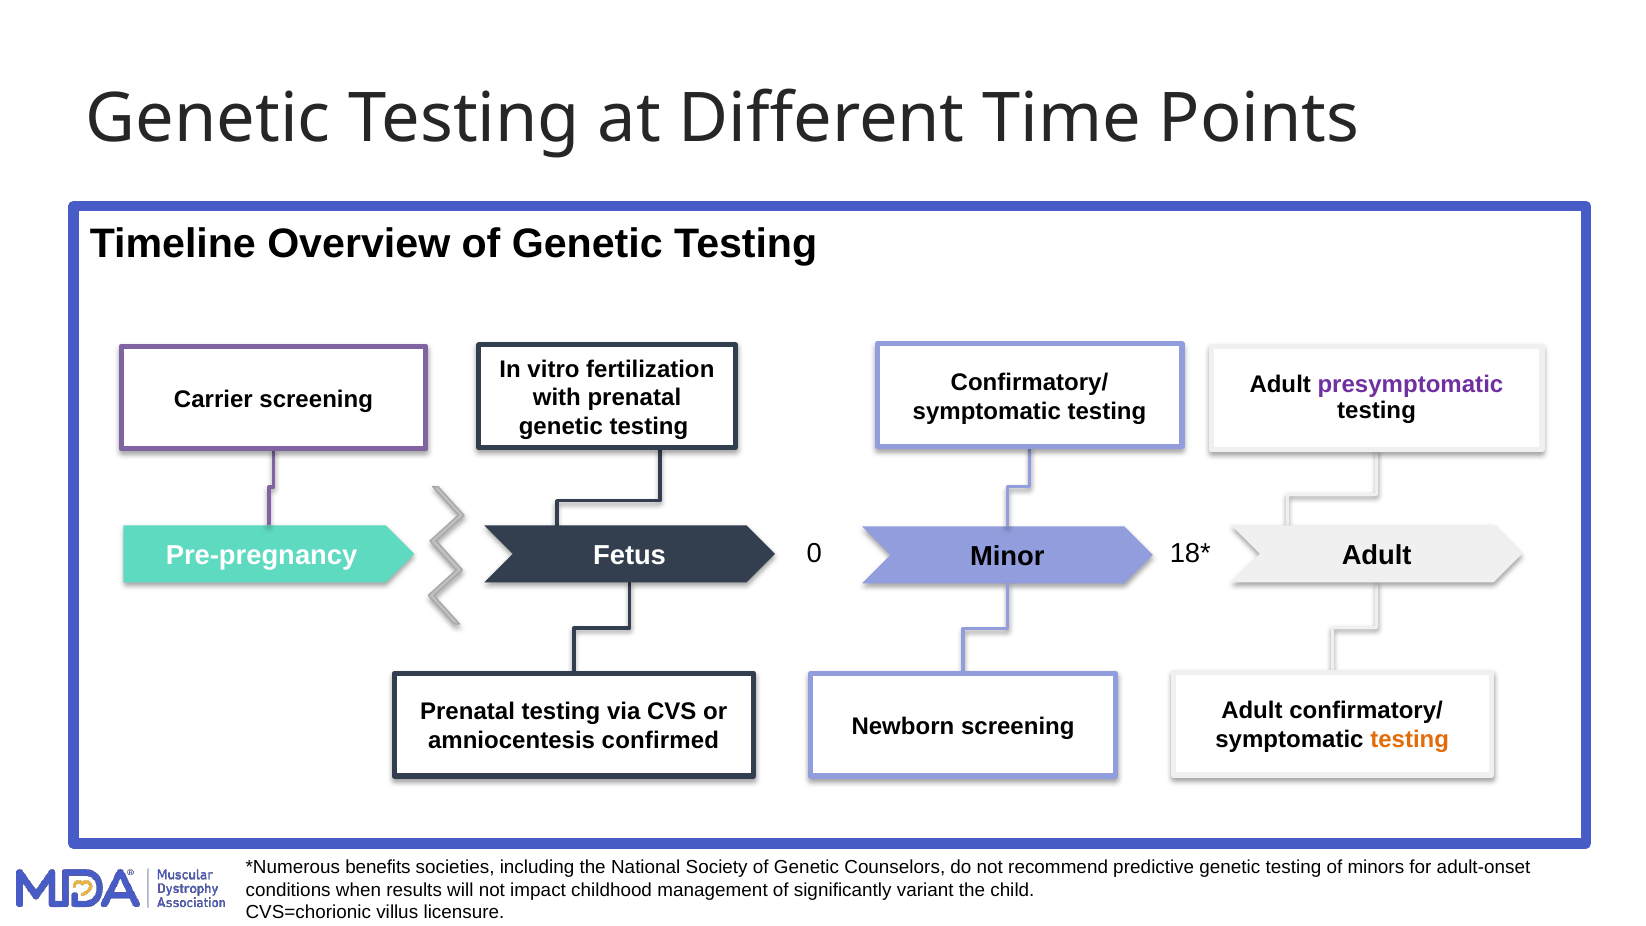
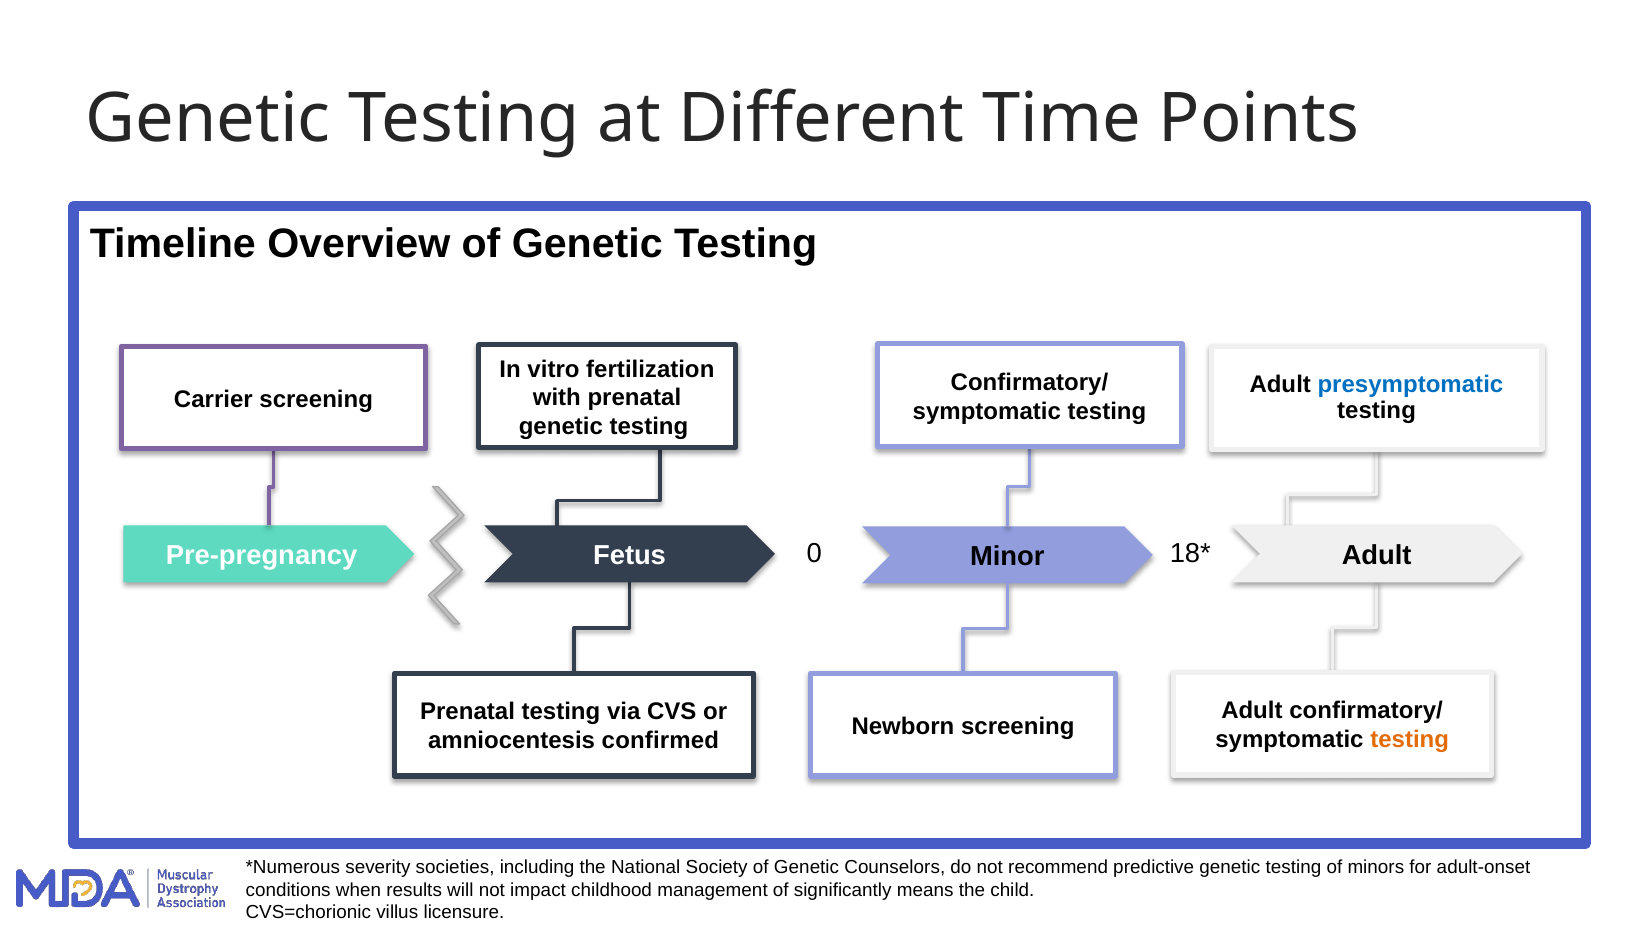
presymptomatic colour: purple -> blue (1410, 385)
benefits: benefits -> severity (378, 867)
variant: variant -> means (925, 890)
